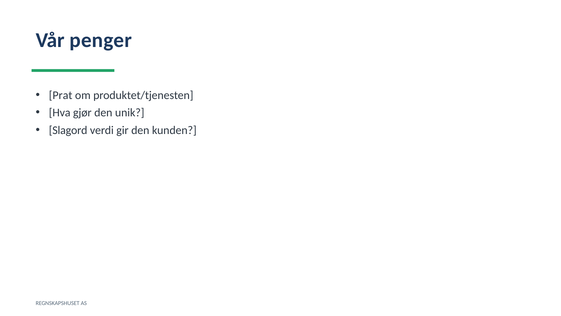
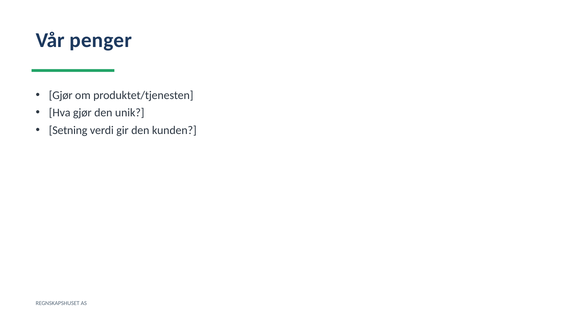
Prat: Prat -> Gjør (61, 95)
Slagord: Slagord -> Setning (68, 130)
